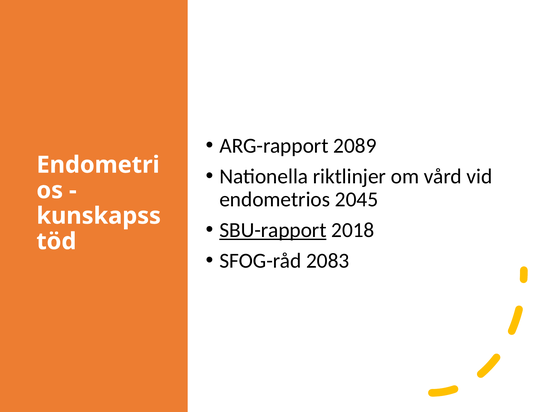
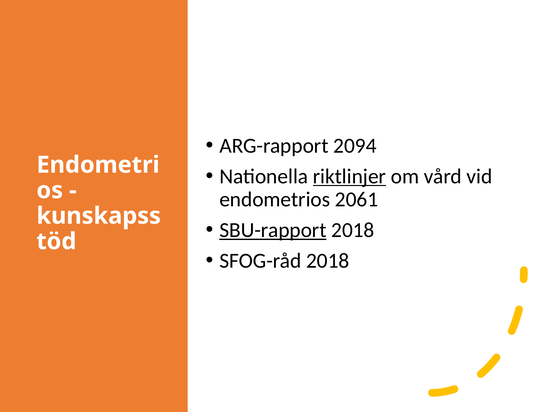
2089: 2089 -> 2094 (355, 146)
riktlinjer underline: none -> present (349, 176)
2045: 2045 -> 2061 (357, 199)
SFOG-råd 2083: 2083 -> 2018 (328, 261)
